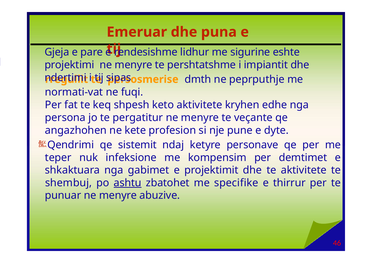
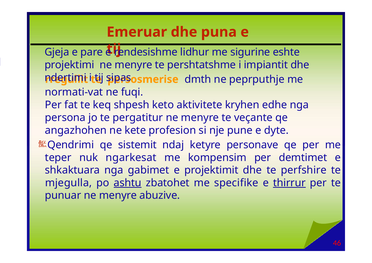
infeksione: infeksione -> ngarkesat (131, 158)
te aktivitete: aktivitete -> perfshire (304, 170)
shembuj: shembuj -> mjegulla (69, 183)
thirrur underline: none -> present (289, 183)
